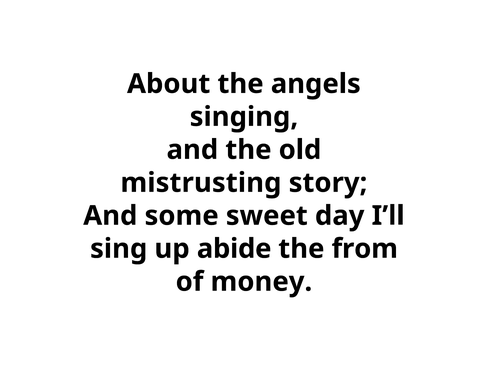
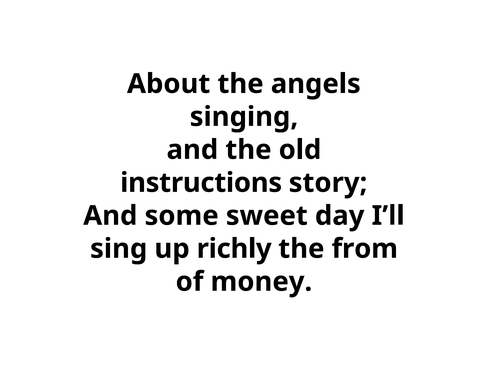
mistrusting: mistrusting -> instructions (201, 183)
abide: abide -> richly (234, 249)
